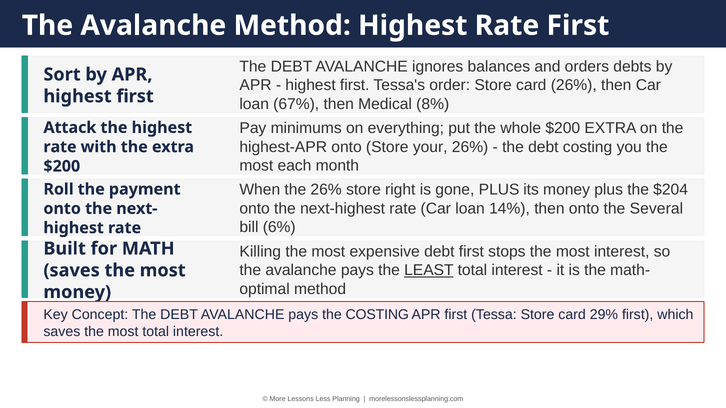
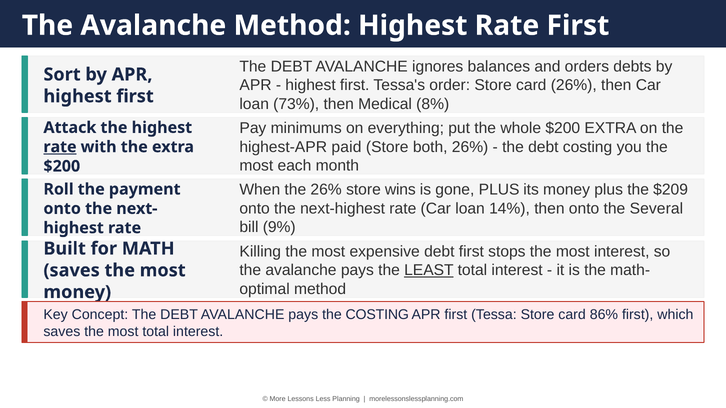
67%: 67% -> 73% (296, 104)
highest-APR onto: onto -> paid (346, 147)
your: your -> both (430, 147)
rate underline: none -> present (60, 147)
right: right -> wins (400, 190)
$204: $204 -> $209 (671, 190)
6%: 6% -> 9% (279, 227)
29%: 29% -> 86% (604, 315)
